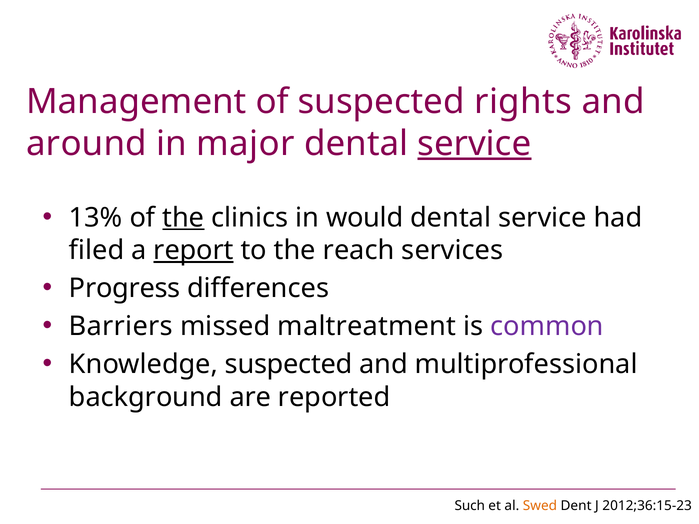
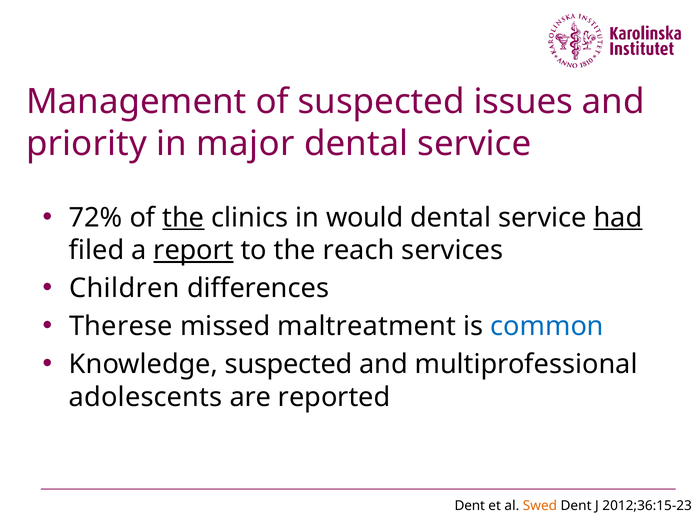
rights: rights -> issues (523, 102)
around: around -> priority (87, 144)
service underline: present -> none (474, 144)
13%: 13% -> 72% (96, 218)
had underline: none -> present (618, 218)
Progress: Progress -> Children (124, 288)
Barriers: Barriers -> Therese (121, 327)
common colour: purple -> blue (547, 327)
background: background -> adolescents (146, 397)
Such: Such -> Dent (470, 506)
